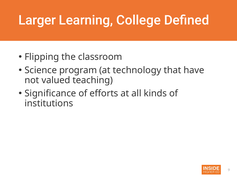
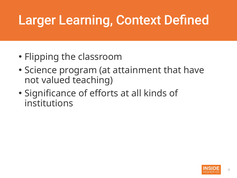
College: College -> Context (139, 20)
technology: technology -> attainment (137, 70)
